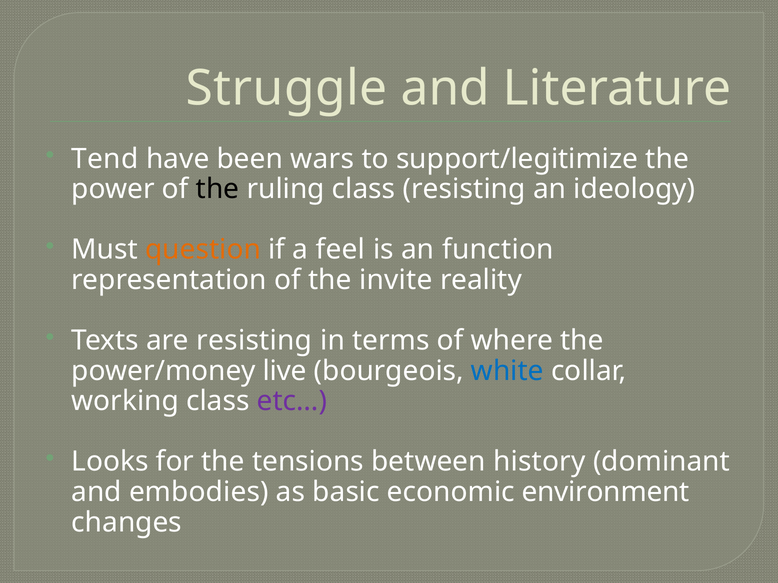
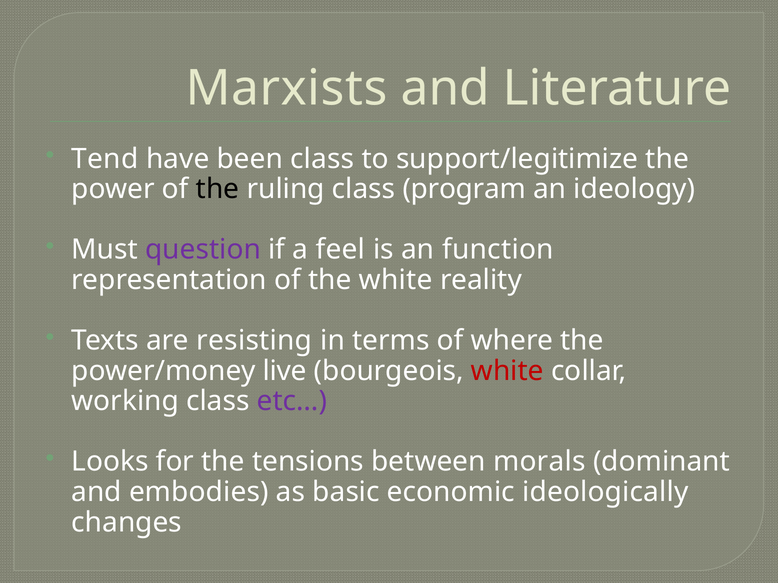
Struggle: Struggle -> Marxists (287, 89)
been wars: wars -> class (322, 159)
class resisting: resisting -> program (464, 189)
question colour: orange -> purple (203, 250)
the invite: invite -> white (396, 280)
white colour: blue -> red (507, 371)
history: history -> morals (539, 462)
environment: environment -> ideologically (605, 492)
